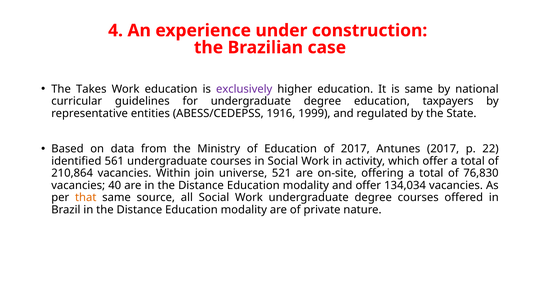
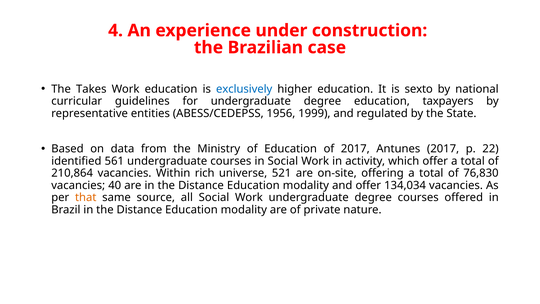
exclusively colour: purple -> blue (244, 89)
is same: same -> sexto (419, 89)
1916: 1916 -> 1956 (281, 113)
join: join -> rich (205, 173)
